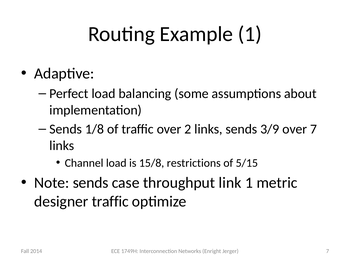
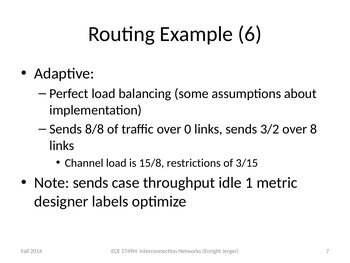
Example 1: 1 -> 6 (250, 34)
1/8: 1/8 -> 8/8 (95, 129)
2: 2 -> 0 (188, 129)
3/9: 3/9 -> 3/2 (270, 129)
over 7: 7 -> 8 (313, 129)
5/15: 5/15 -> 3/15 (247, 163)
link: link -> idle (230, 182)
designer traffic: traffic -> labels (110, 201)
